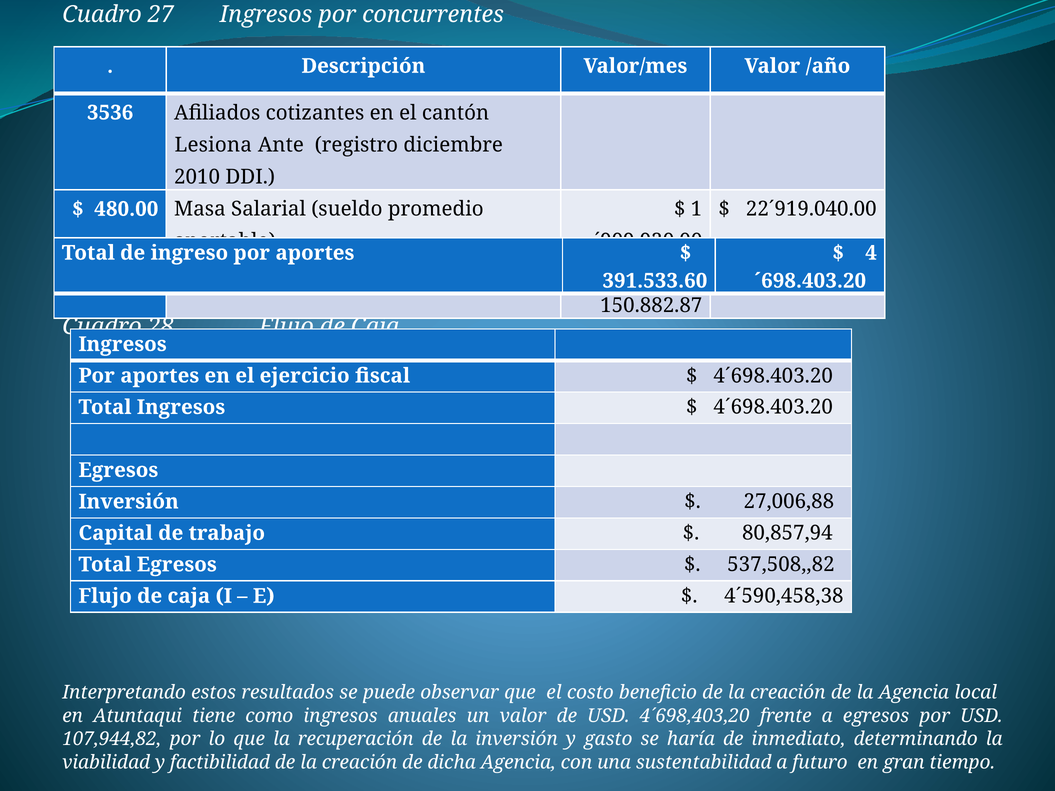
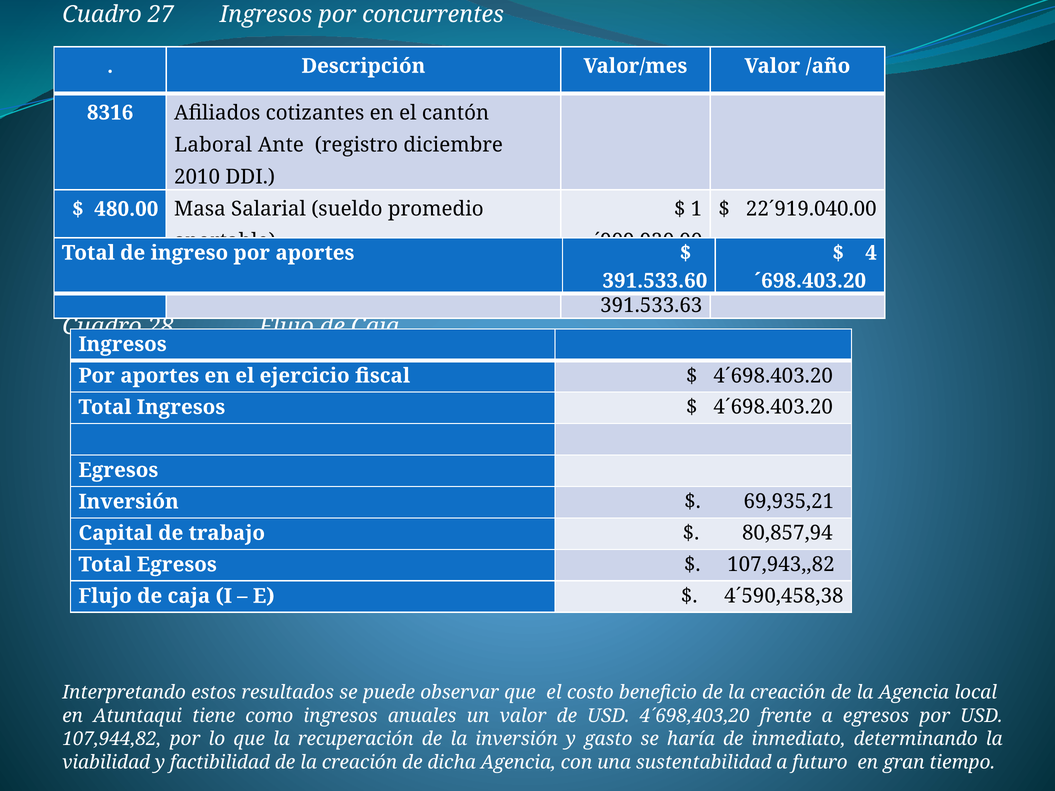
3536: 3536 -> 8316 (110, 113)
Lesiona: Lesiona -> Laboral (213, 145)
150.882.87: 150.882.87 -> 391.533.63 (651, 305)
27,006,88: 27,006,88 -> 69,935,21 (789, 502)
537,508,,82: 537,508,,82 -> 107,943,,82 (781, 565)
